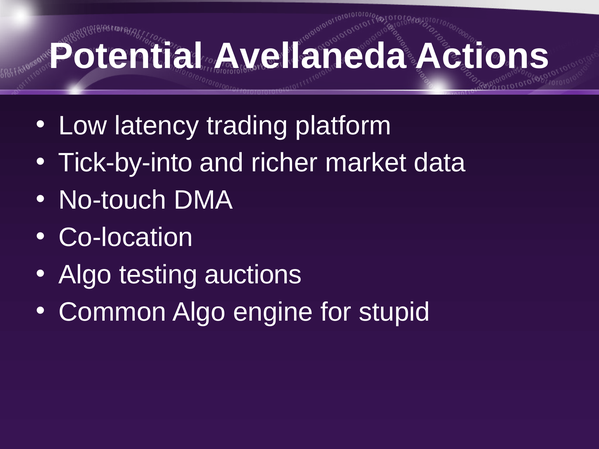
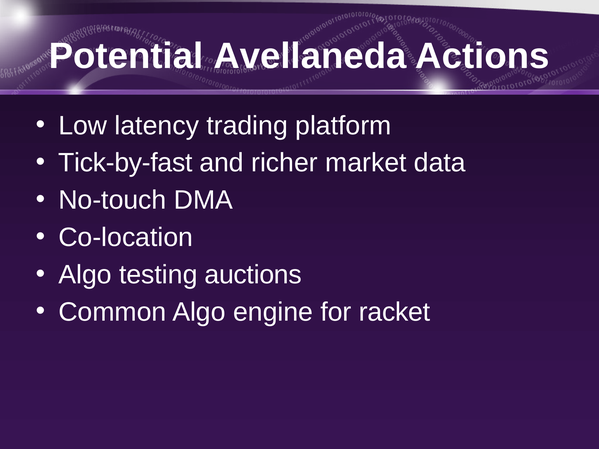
Tick-by-into: Tick-by-into -> Tick-by-fast (125, 163)
stupid: stupid -> racket (395, 312)
